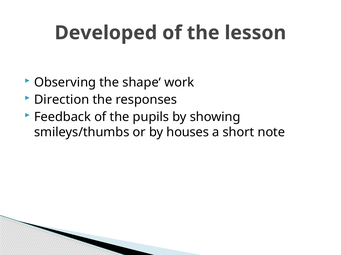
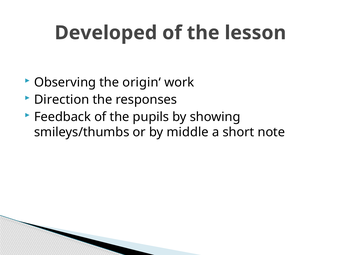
shape‘: shape‘ -> origin‘ (142, 83)
houses: houses -> middle (188, 133)
